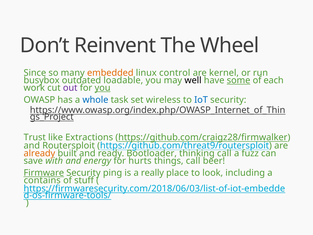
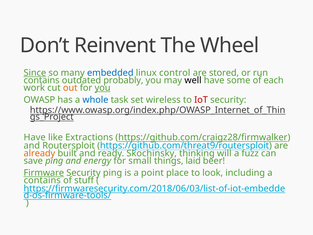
Since underline: none -> present (35, 73)
embedded colour: orange -> blue (110, 73)
kernel: kernel -> stored (224, 73)
busybox: busybox -> contains (42, 80)
loadable: loadable -> probably (123, 80)
some underline: present -> none (239, 80)
out colour: purple -> orange (70, 88)
IoT colour: blue -> red (201, 100)
Trust: Trust -> Have (35, 137)
Bootloader: Bootloader -> Skochinsky (152, 153)
thinking call: call -> will (224, 153)
save with: with -> ping (54, 161)
hurts: hurts -> small (140, 161)
things call: call -> laid (193, 161)
really: really -> point (152, 173)
